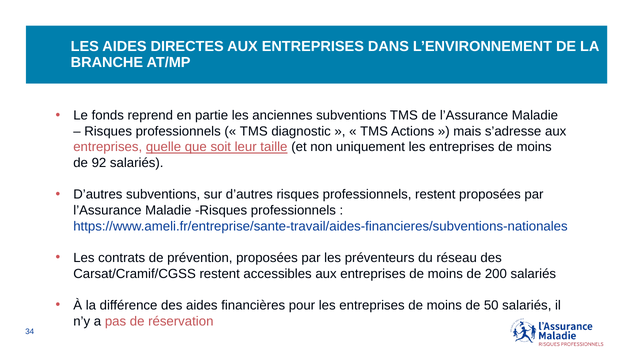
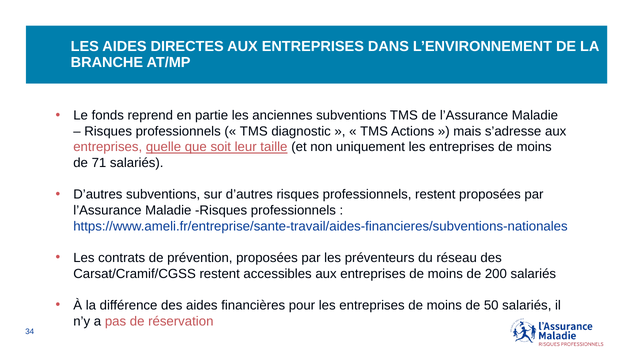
92: 92 -> 71 (99, 163)
